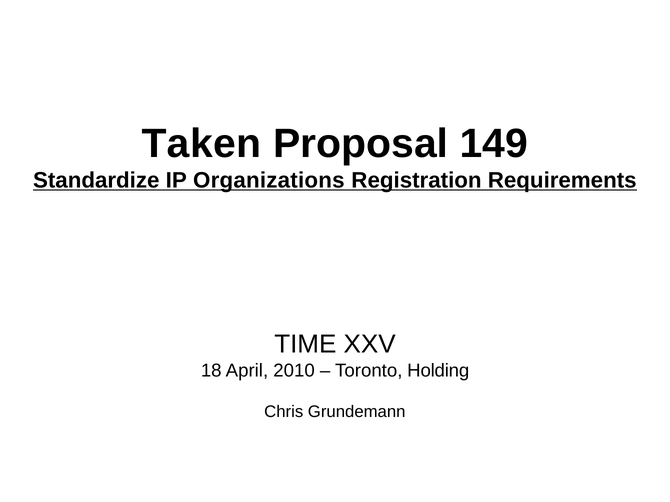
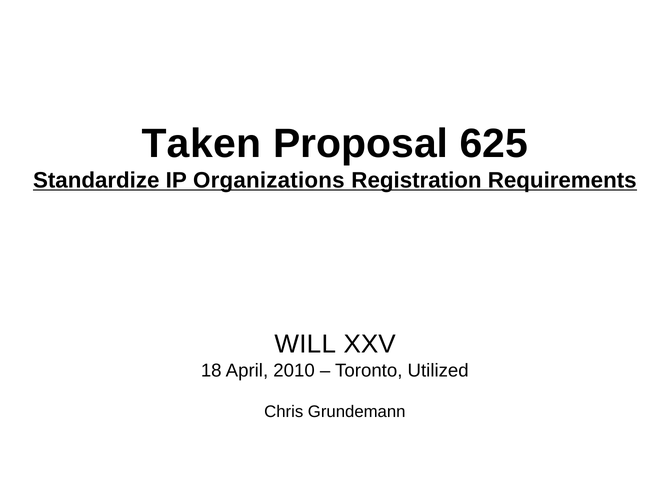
149: 149 -> 625 (494, 144)
TIME: TIME -> WILL (305, 345)
Holding: Holding -> Utilized (438, 371)
